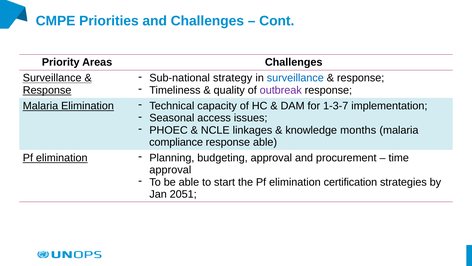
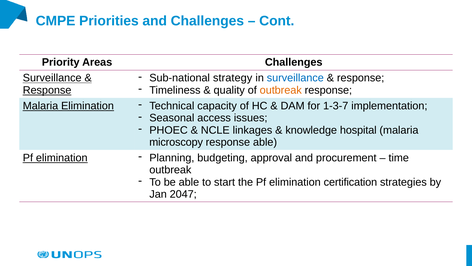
outbreak colour: purple -> orange (281, 90)
months: months -> hospital (358, 130)
compliance: compliance -> microscopy (176, 142)
approval: approval -> outbreak (170, 170)
2051: 2051 -> 2047 (183, 194)
